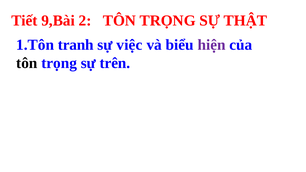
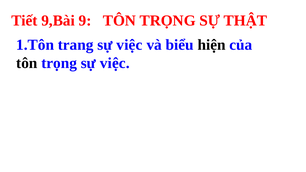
2: 2 -> 9 (85, 21)
tranh: tranh -> trang (76, 45)
hiện colour: purple -> black (212, 45)
trọng sự trên: trên -> việc (115, 63)
